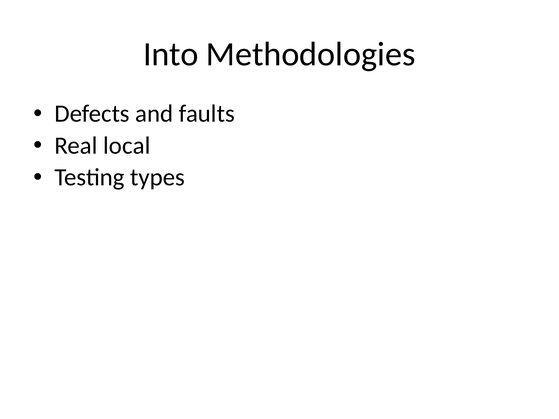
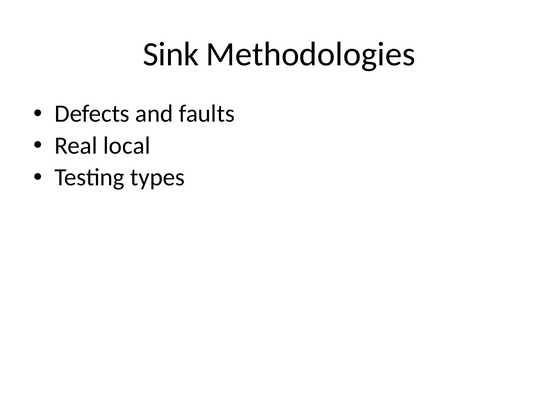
Into: Into -> Sink (171, 54)
